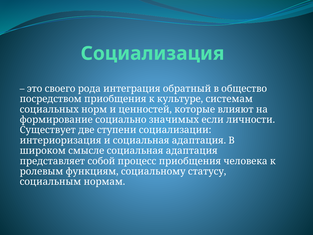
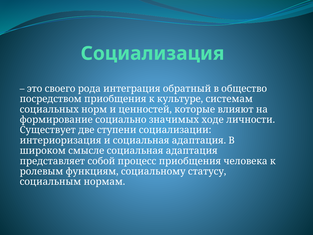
если: если -> ходе (213, 120)
